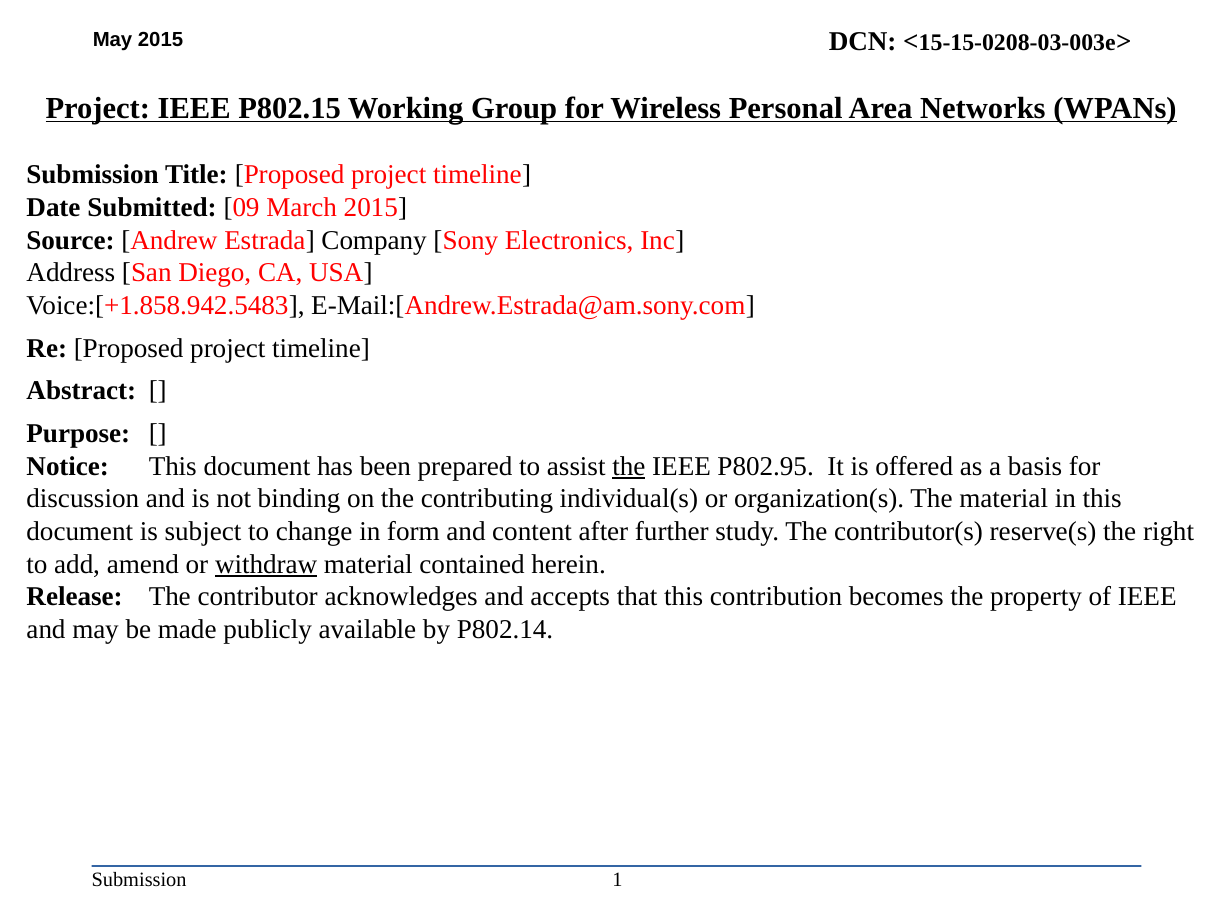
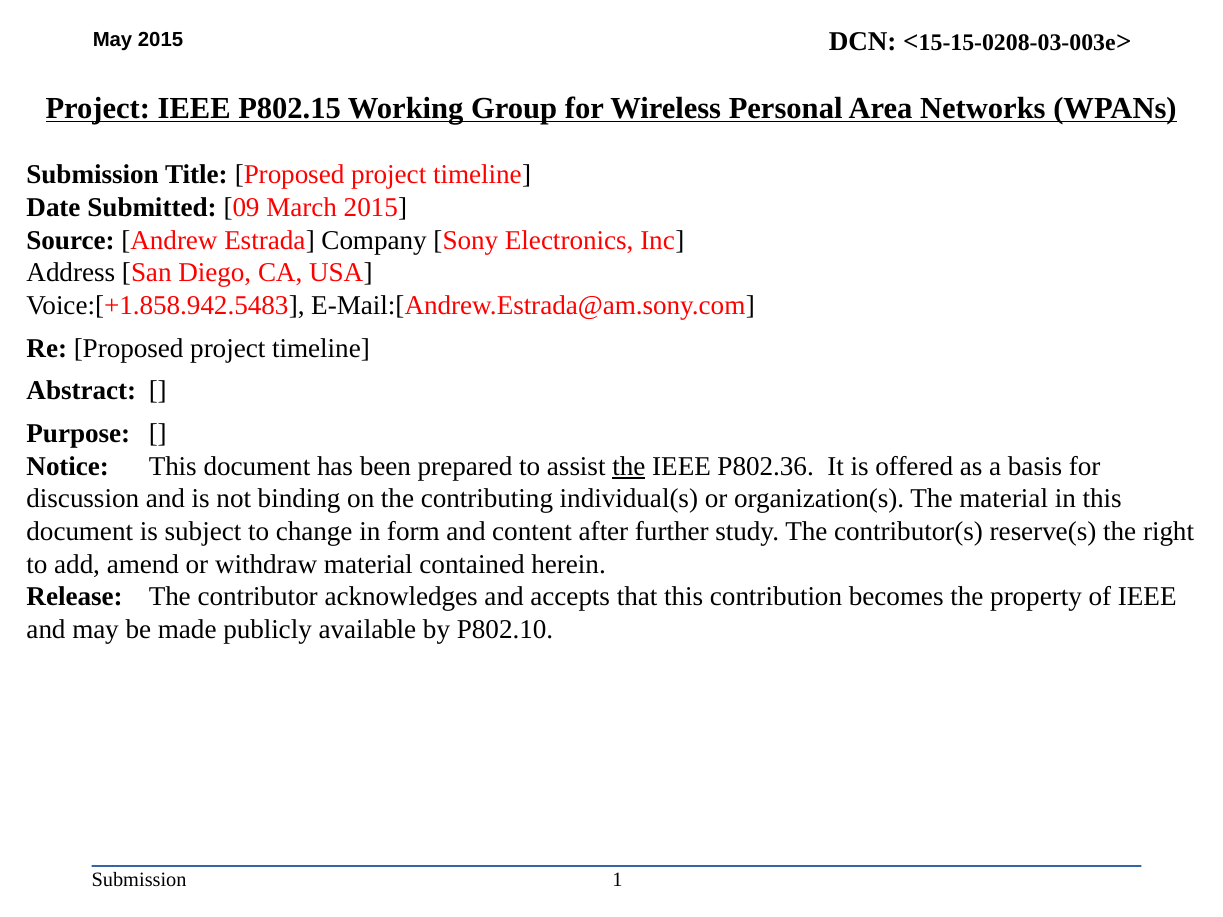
P802.95: P802.95 -> P802.36 (766, 466)
withdraw underline: present -> none (266, 564)
P802.14: P802.14 -> P802.10 (505, 629)
